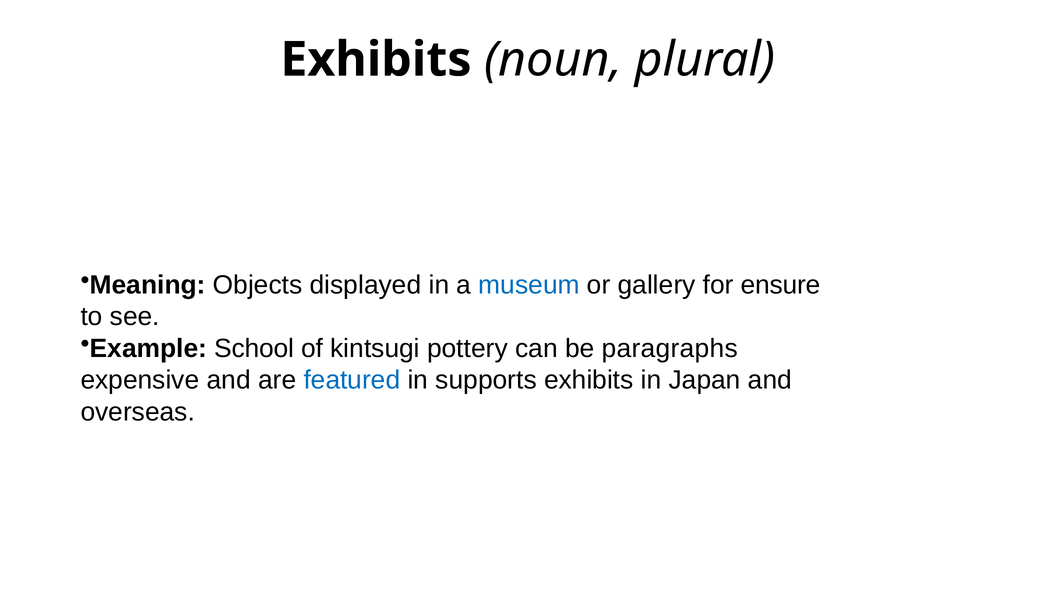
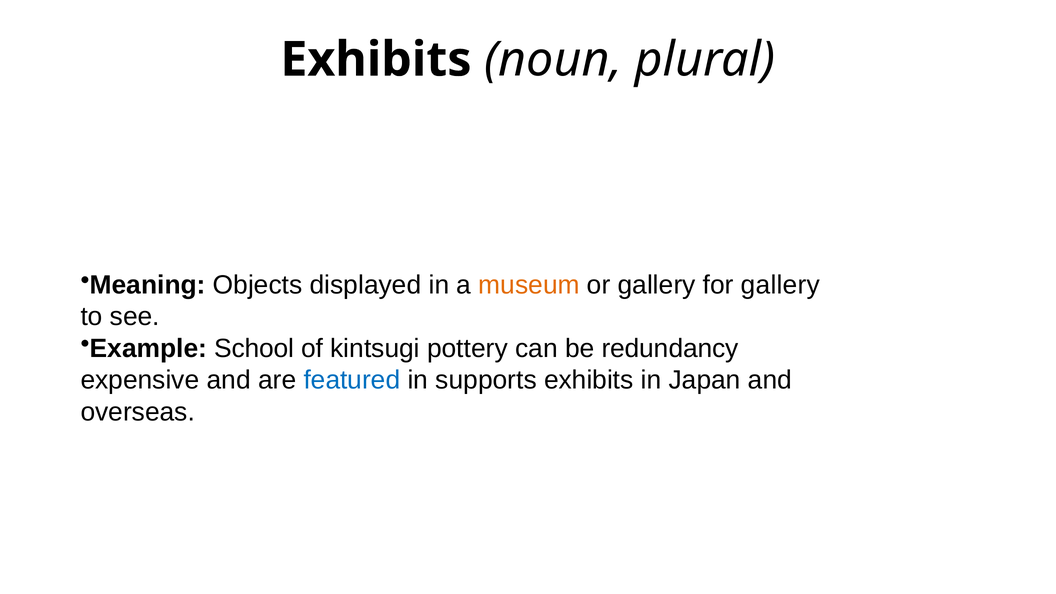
museum colour: blue -> orange (529, 285)
for ensure: ensure -> gallery (780, 285)
paragraphs: paragraphs -> redundancy (670, 348)
